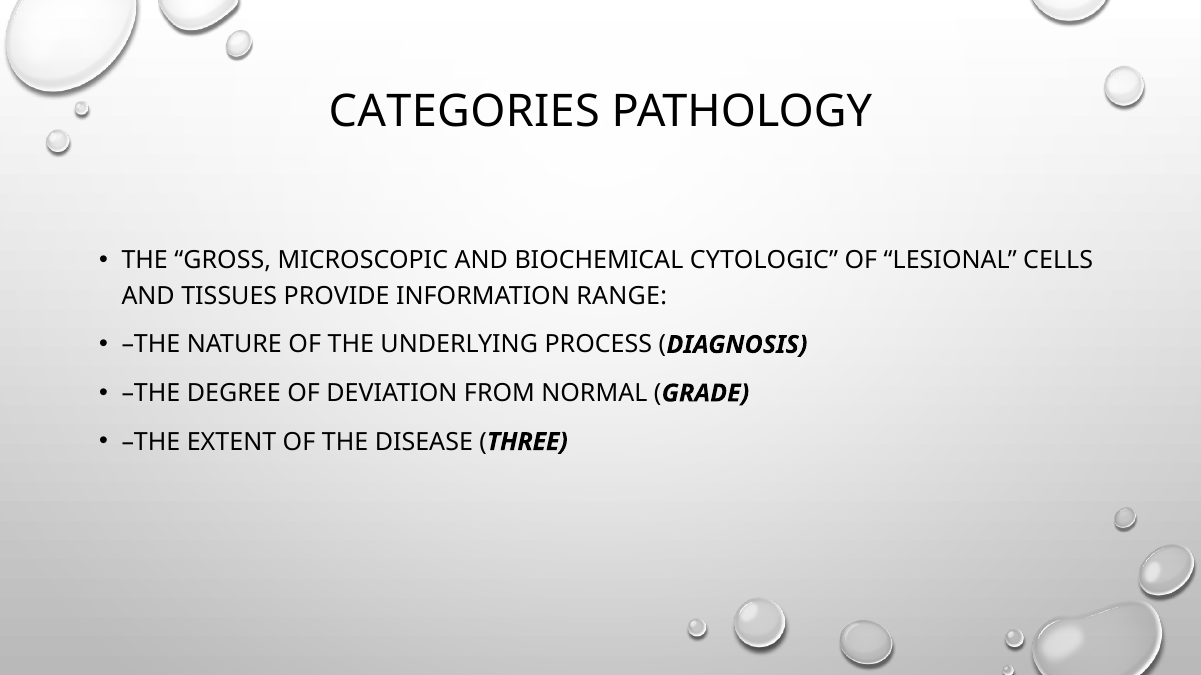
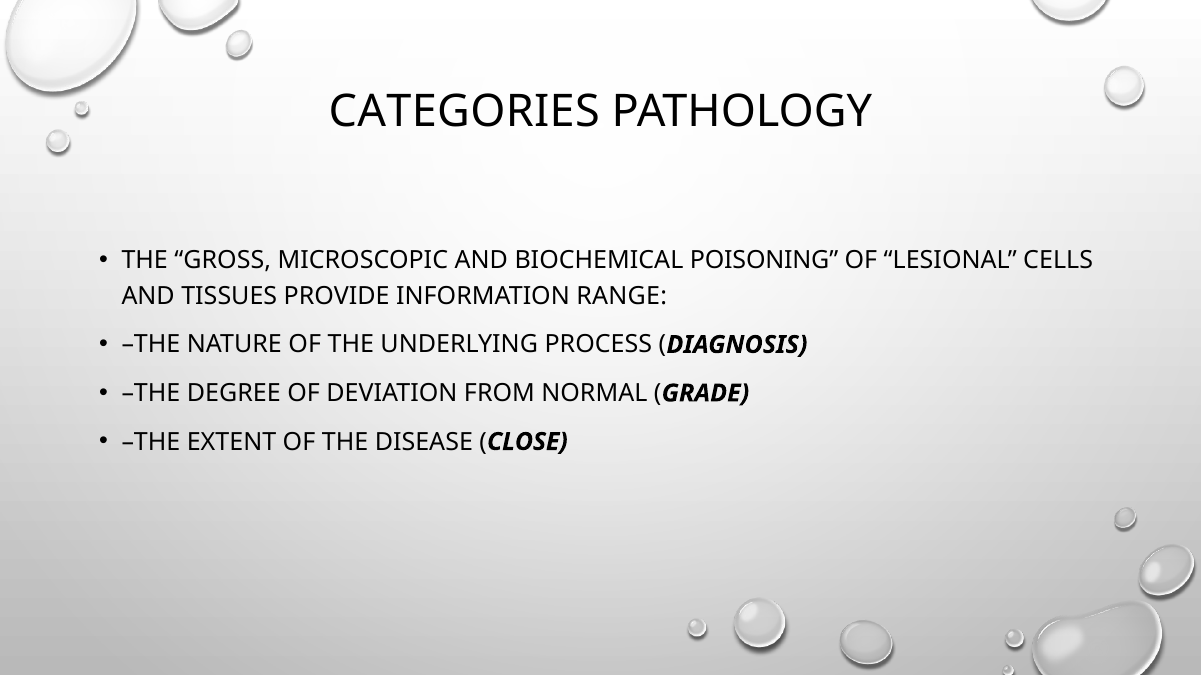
CYTOLOGIC: CYTOLOGIC -> POISONING (764, 260)
THREE: THREE -> CLOSE (527, 442)
